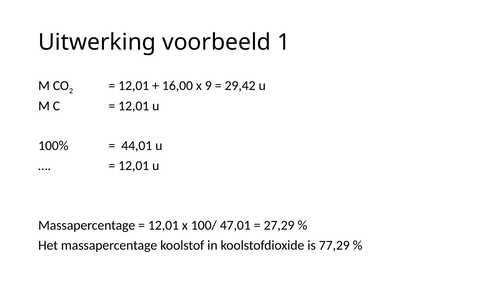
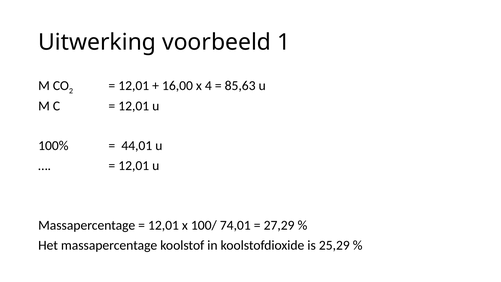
9: 9 -> 4 (208, 86)
29,42: 29,42 -> 85,63 (240, 86)
47,01: 47,01 -> 74,01 (235, 225)
77,29: 77,29 -> 25,29 (334, 245)
